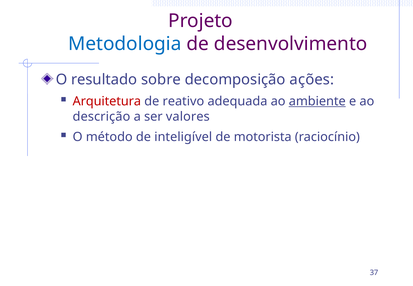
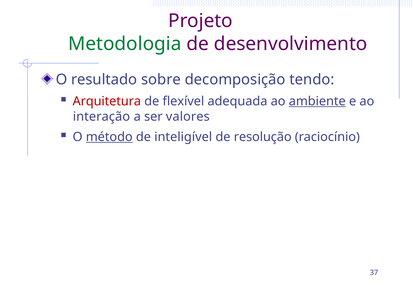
Metodologia colour: blue -> green (125, 44)
ações: ações -> tendo (312, 80)
reativo: reativo -> flexível (183, 101)
descrição: descrição -> interação (101, 116)
método underline: none -> present (109, 137)
motorista: motorista -> resolução (263, 137)
